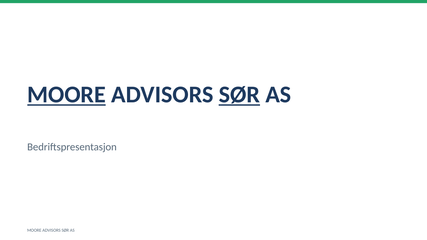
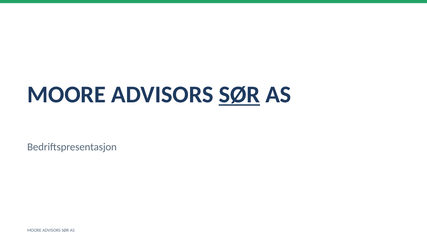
MOORE underline: present -> none (67, 95)
